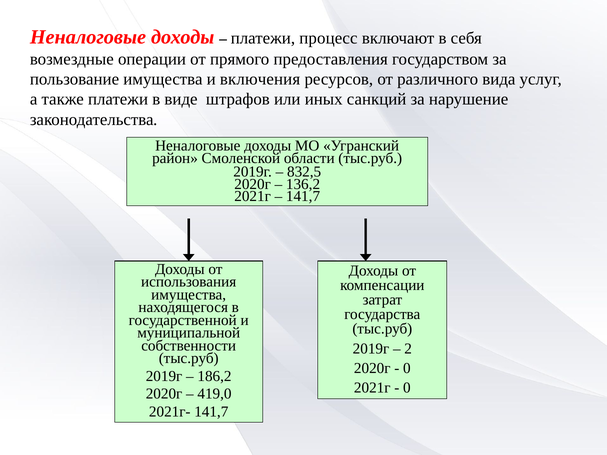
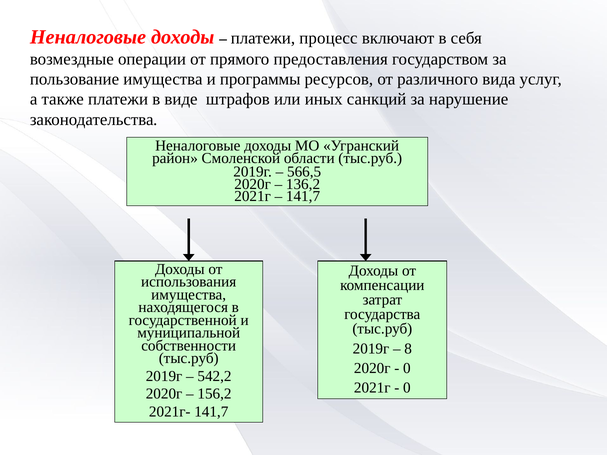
включения: включения -> программы (260, 79)
832,5: 832,5 -> 566,5 (304, 172)
2: 2 -> 8 (408, 349)
186,2: 186,2 -> 542,2 (214, 376)
419,0: 419,0 -> 156,2 (214, 394)
